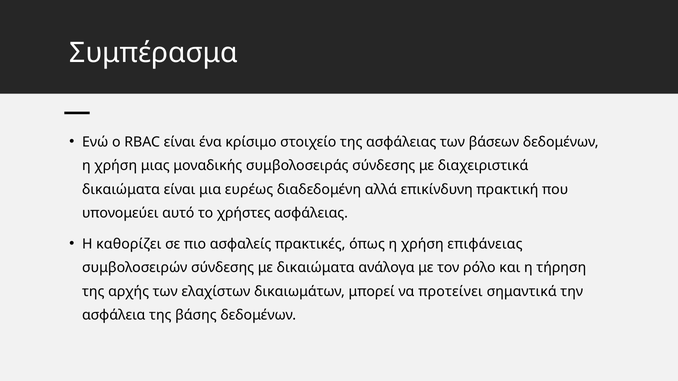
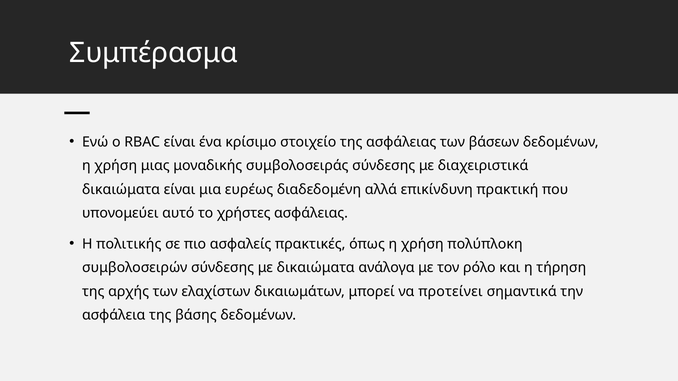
καθορίζει: καθορίζει -> πολιτικής (129, 244)
επιφάνειας: επιφάνειας -> πολύπλοκη (485, 244)
